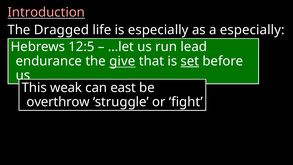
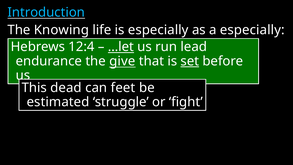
Introduction colour: pink -> light blue (46, 12)
Dragged: Dragged -> Knowing (61, 30)
12:5: 12:5 -> 12:4 (81, 47)
…let underline: none -> present (121, 47)
weak: weak -> dead (66, 88)
east: east -> feet (123, 88)
overthrow: overthrow -> estimated (58, 102)
